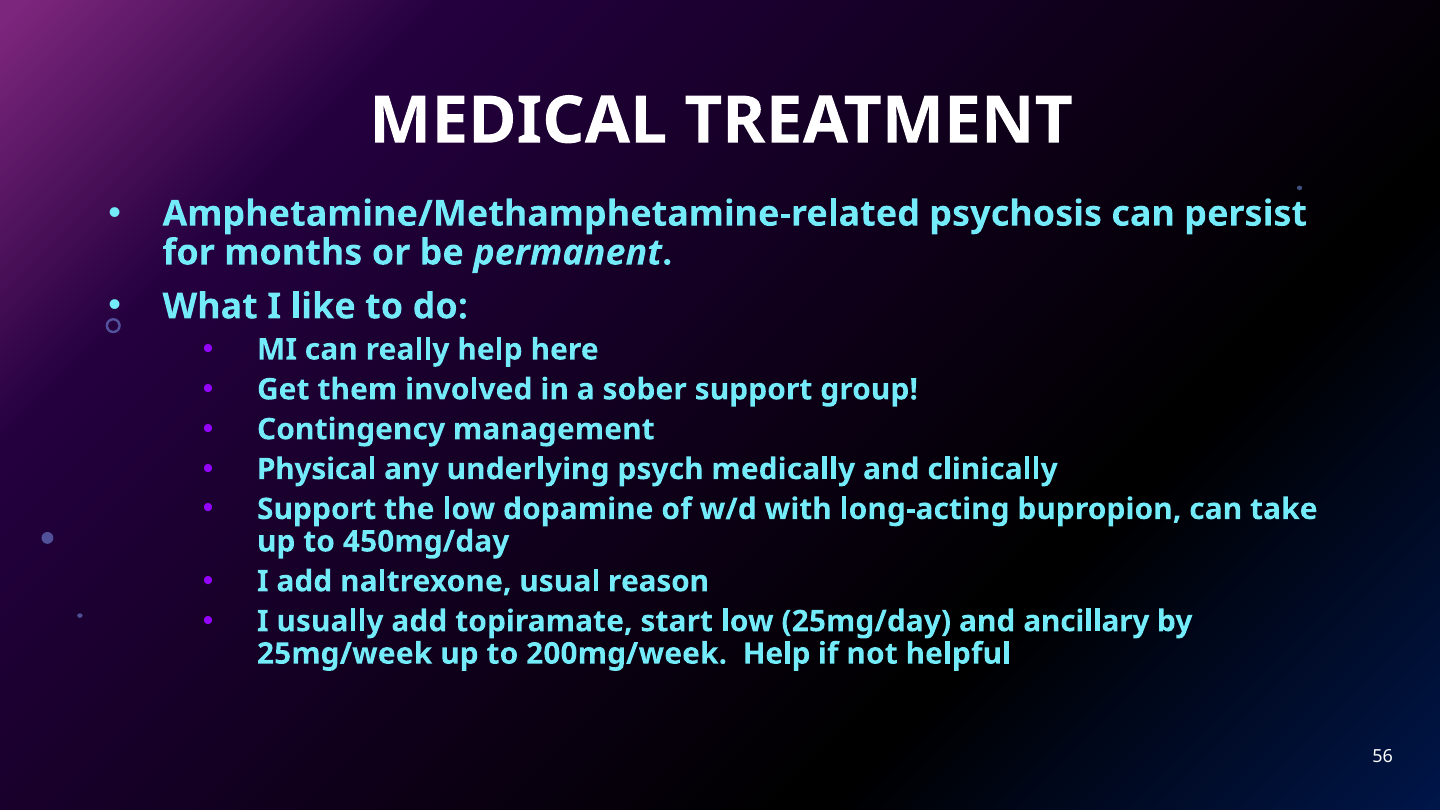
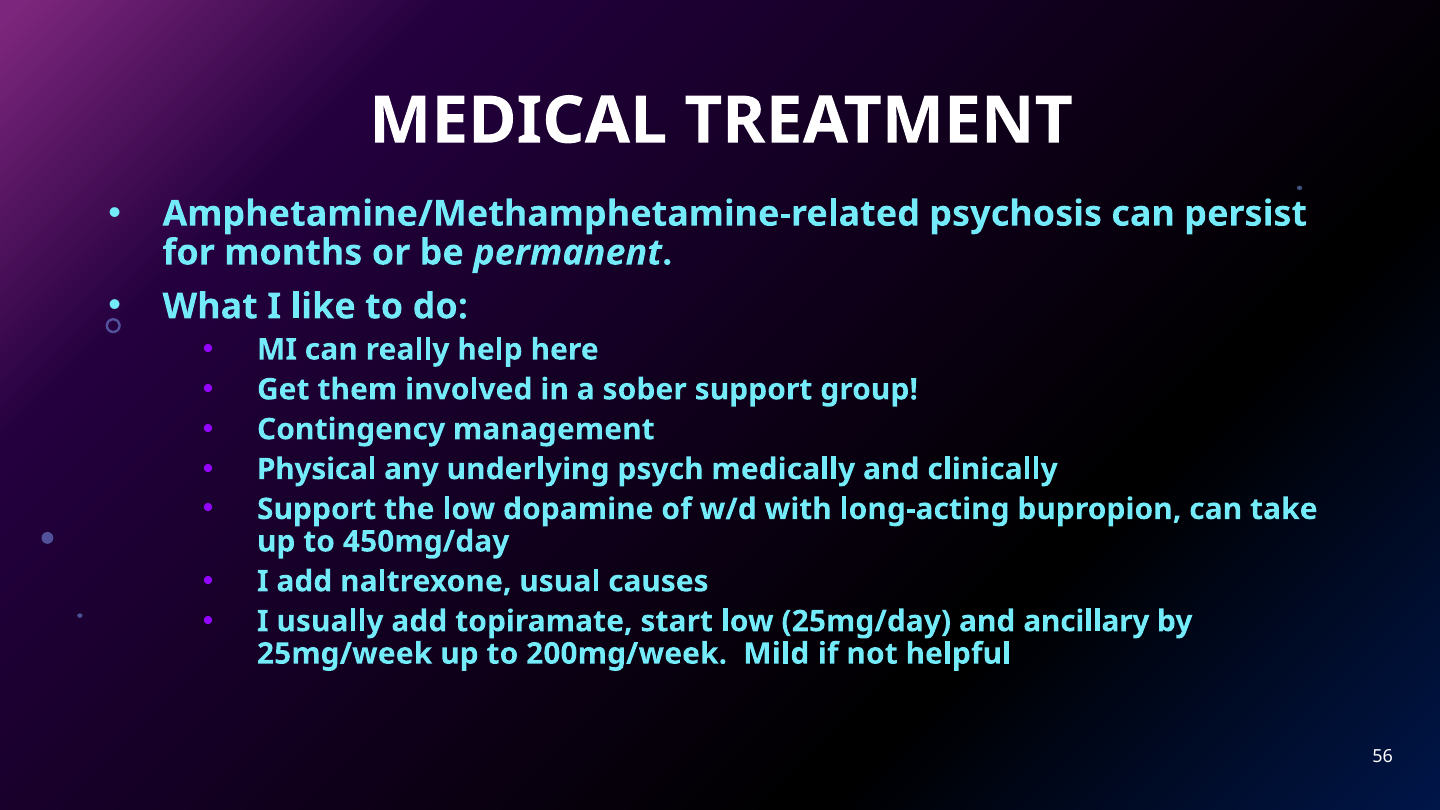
reason: reason -> causes (658, 581)
200mg/week Help: Help -> Mild (776, 654)
